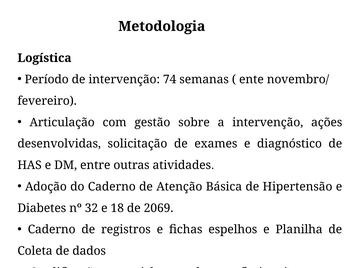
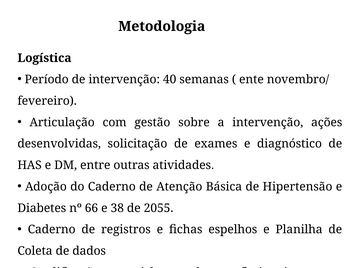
74: 74 -> 40 (170, 79)
32: 32 -> 66 (91, 208)
18: 18 -> 38 (117, 208)
2069: 2069 -> 2055 (159, 208)
